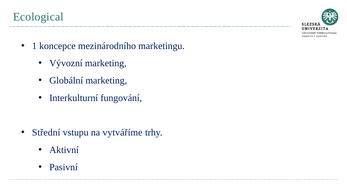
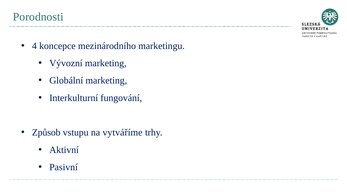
Ecological: Ecological -> Porodnosti (38, 17)
1: 1 -> 4 (34, 46)
Střední: Střední -> Způsob (46, 133)
